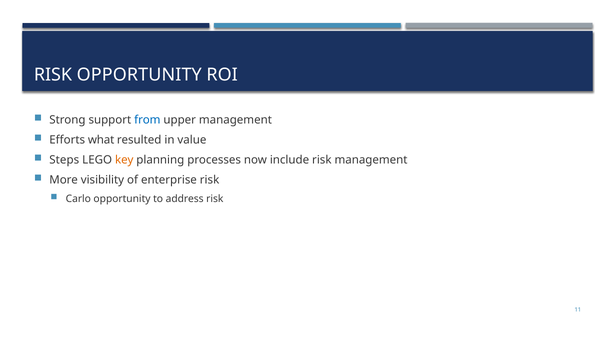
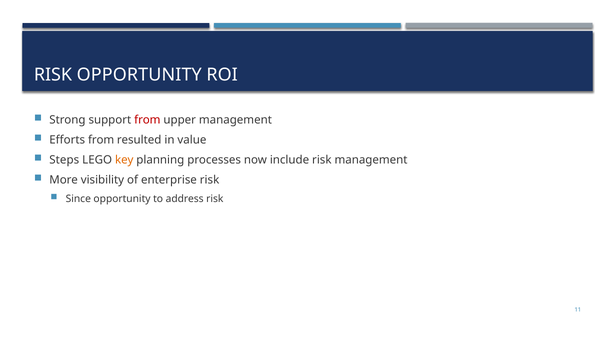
from colour: blue -> red (147, 120)
Efforts what: what -> from (101, 140)
Carlo: Carlo -> Since (78, 199)
